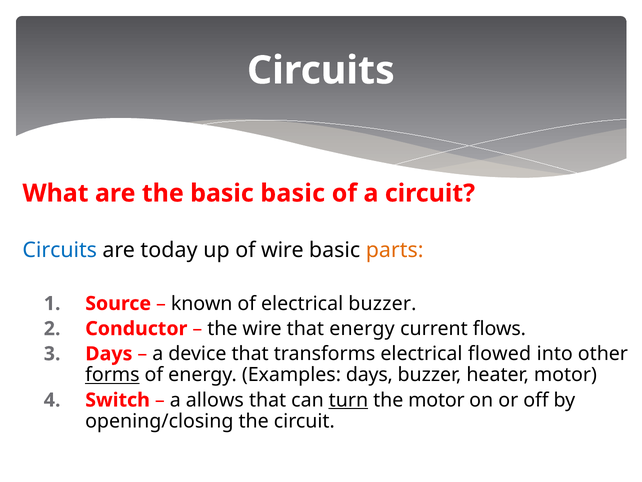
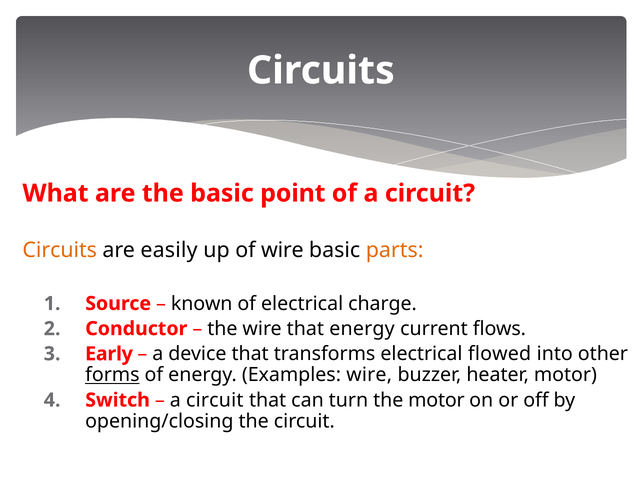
basic basic: basic -> point (293, 193)
Circuits colour: blue -> orange (60, 250)
today: today -> easily (169, 250)
electrical buzzer: buzzer -> charge (383, 303)
Days: Days -> Early (109, 353)
Examples days: days -> wire (369, 375)
allows: allows -> circuit (215, 400)
turn underline: present -> none (348, 400)
